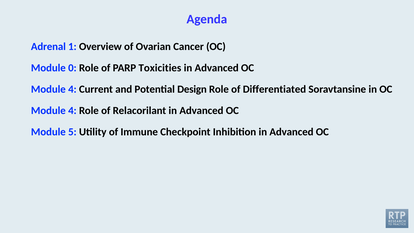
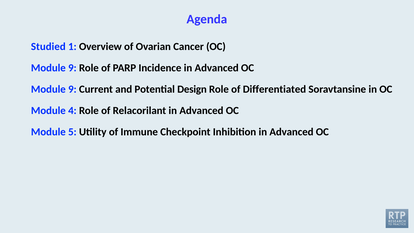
Adrenal: Adrenal -> Studied (48, 47)
0: 0 -> 9 (72, 68)
Toxicities: Toxicities -> Incidence (160, 68)
4: 4 -> 9 (72, 89)
